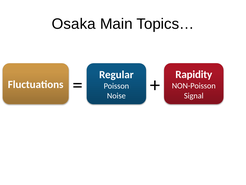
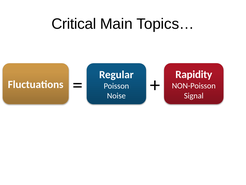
Osaka: Osaka -> Critical (74, 24)
